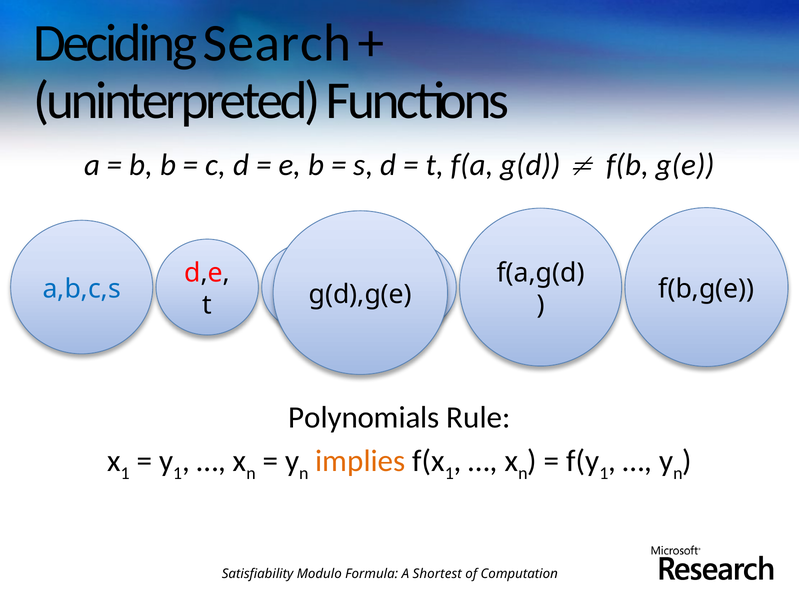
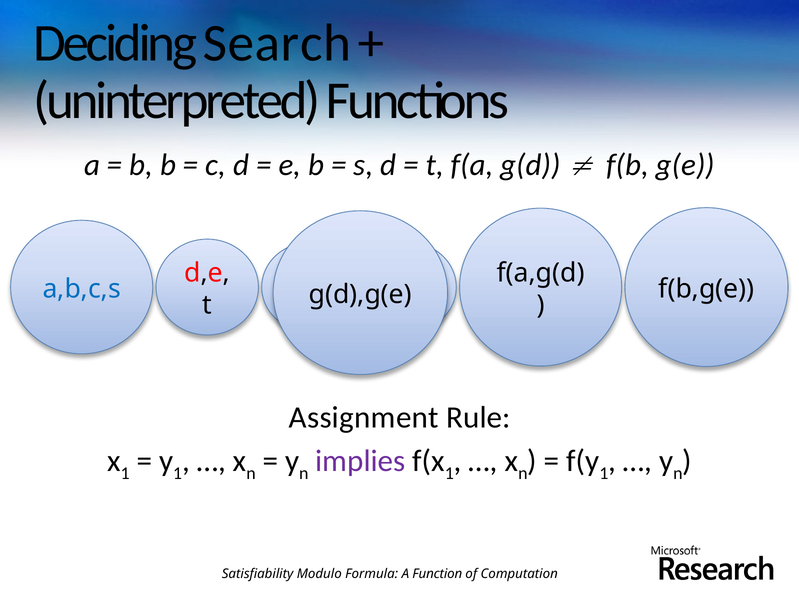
Polynomials: Polynomials -> Assignment (364, 418)
implies colour: orange -> purple (360, 461)
Shortest: Shortest -> Function (437, 574)
